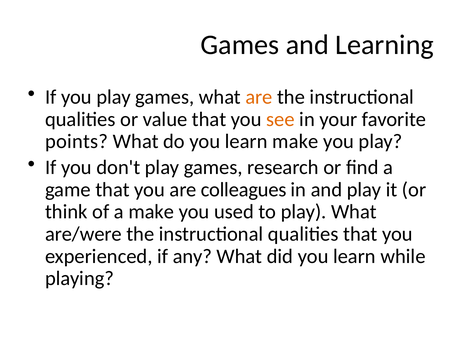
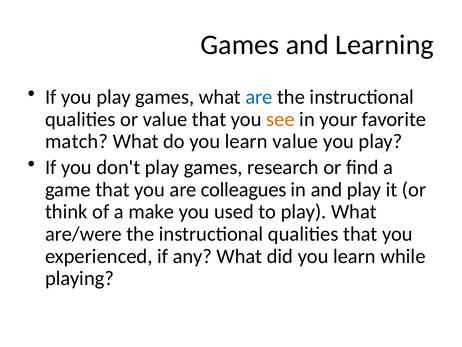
are colour: orange -> blue (259, 97)
points: points -> match (77, 141)
learn make: make -> value (295, 141)
